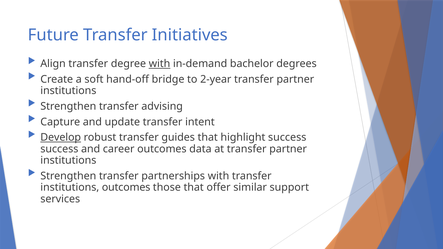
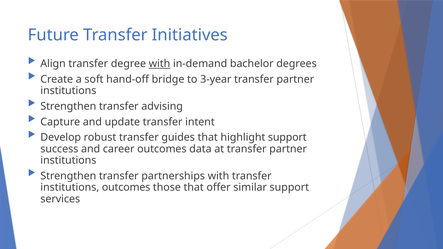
2-year: 2-year -> 3-year (216, 79)
Develop underline: present -> none (61, 138)
highlight success: success -> support (287, 138)
